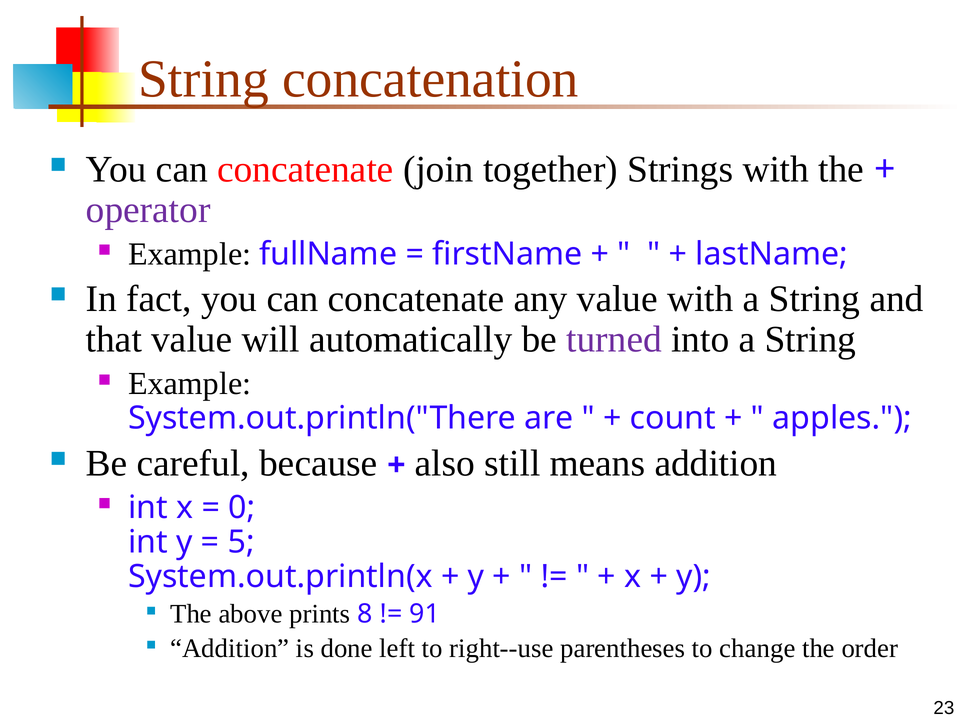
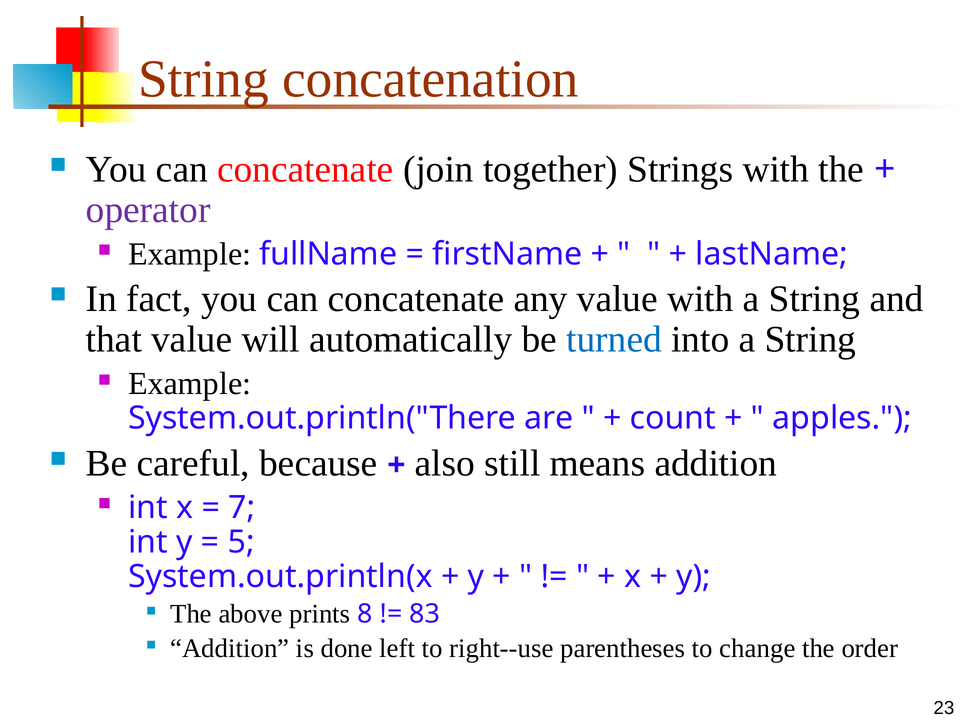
turned colour: purple -> blue (614, 340)
0: 0 -> 7 (242, 507)
91: 91 -> 83 (425, 614)
